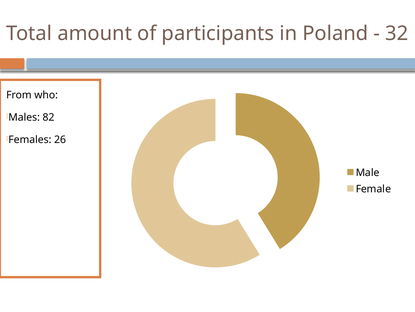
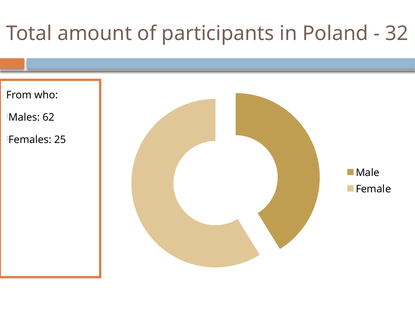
82: 82 -> 62 (48, 117)
26: 26 -> 25 (60, 139)
